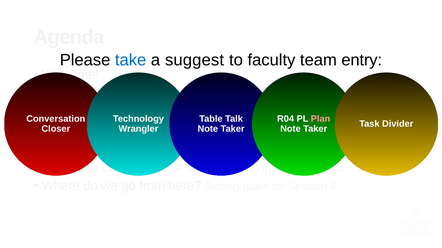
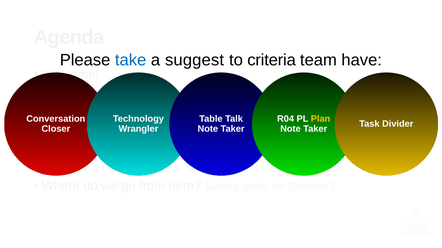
to faculty: faculty -> criteria (272, 60)
entry: entry -> have (362, 60)
Plan colour: pink -> yellow (321, 119)
